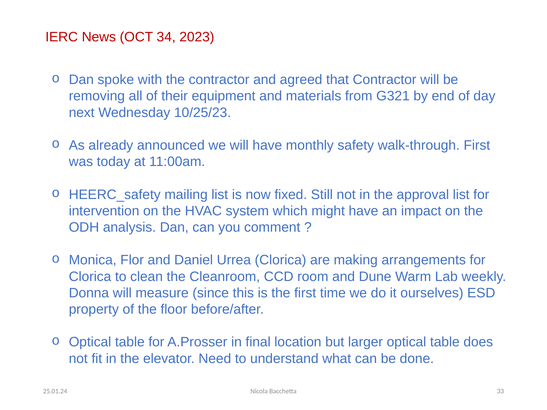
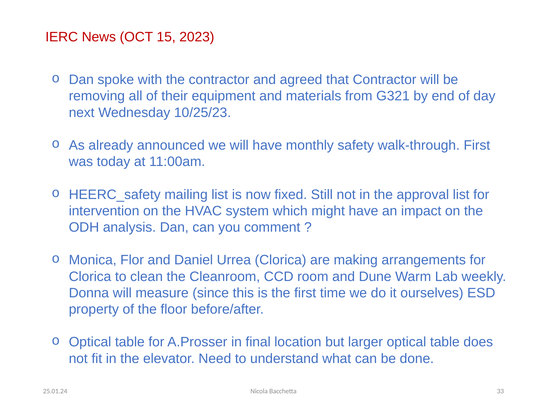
34: 34 -> 15 (166, 37)
